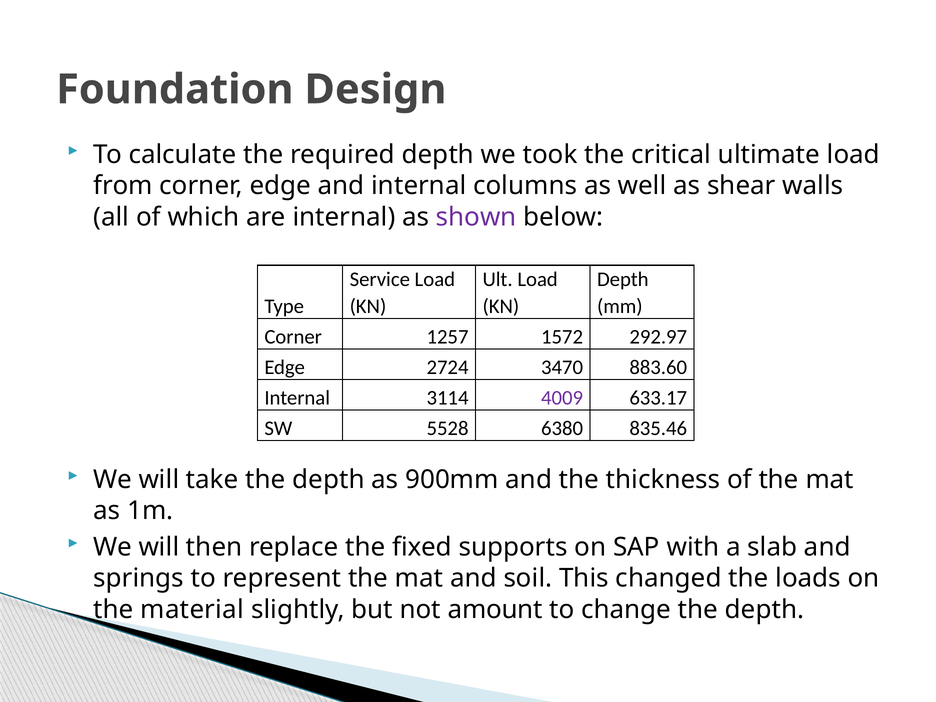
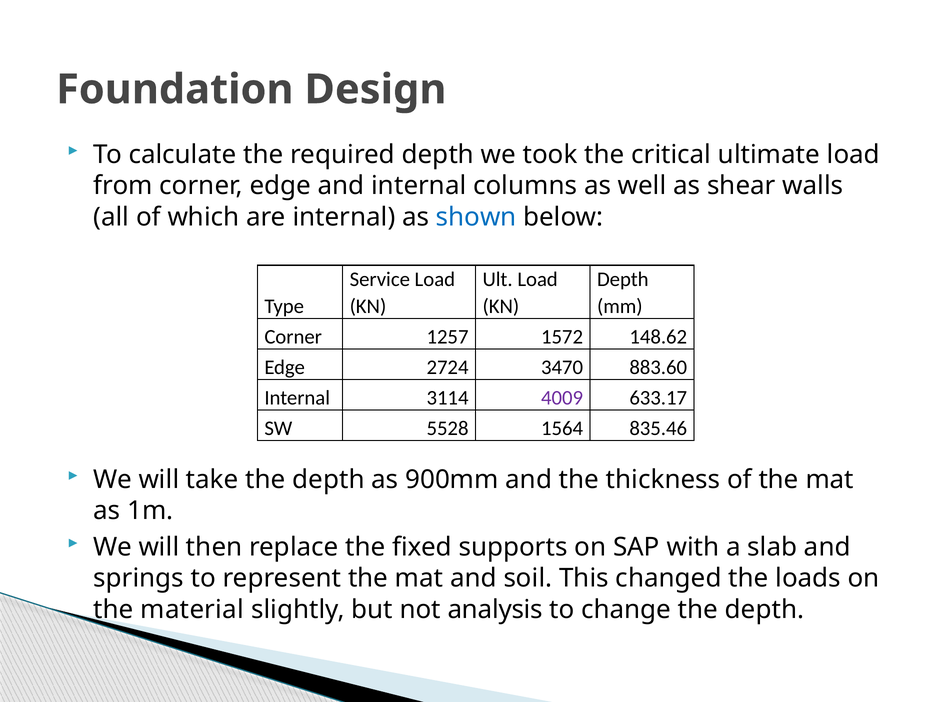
shown colour: purple -> blue (476, 217)
292.97: 292.97 -> 148.62 (658, 337)
6380: 6380 -> 1564 (562, 428)
amount: amount -> analysis (495, 610)
